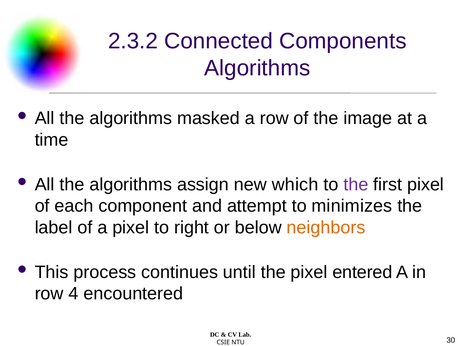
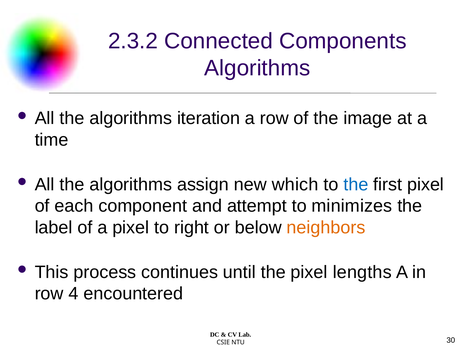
masked: masked -> iteration (209, 118)
the colour: purple -> blue (356, 185)
entered: entered -> lengths (362, 273)
